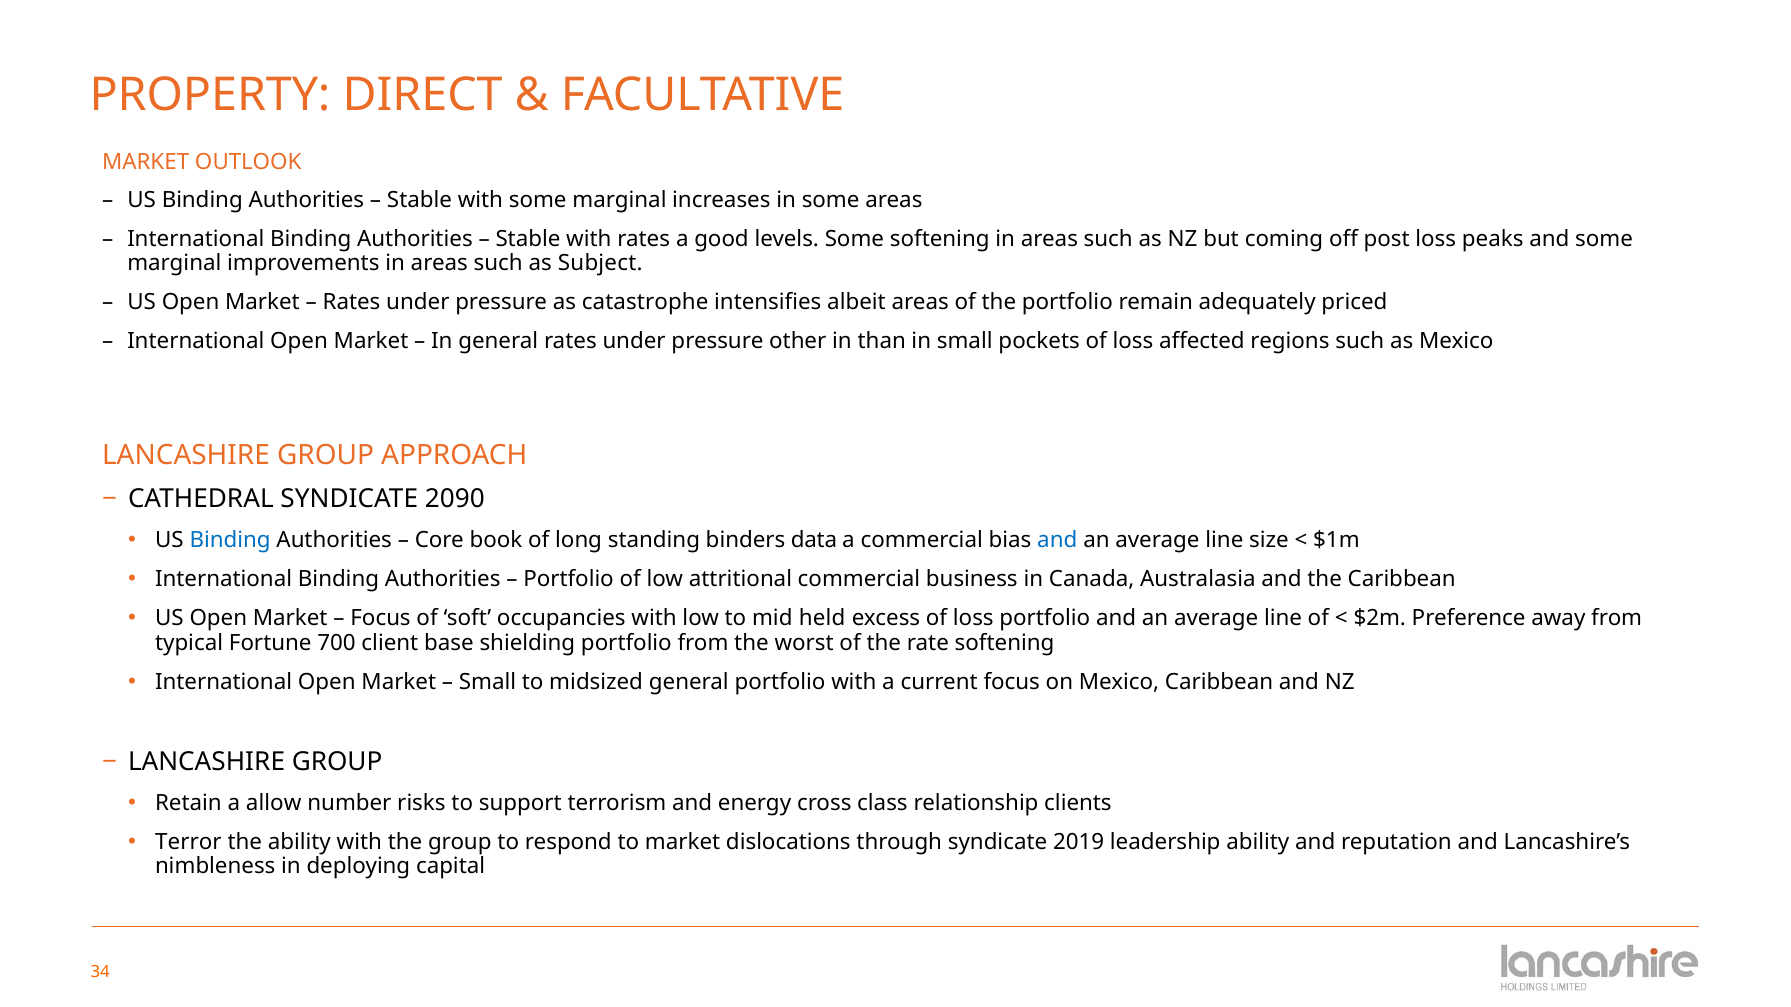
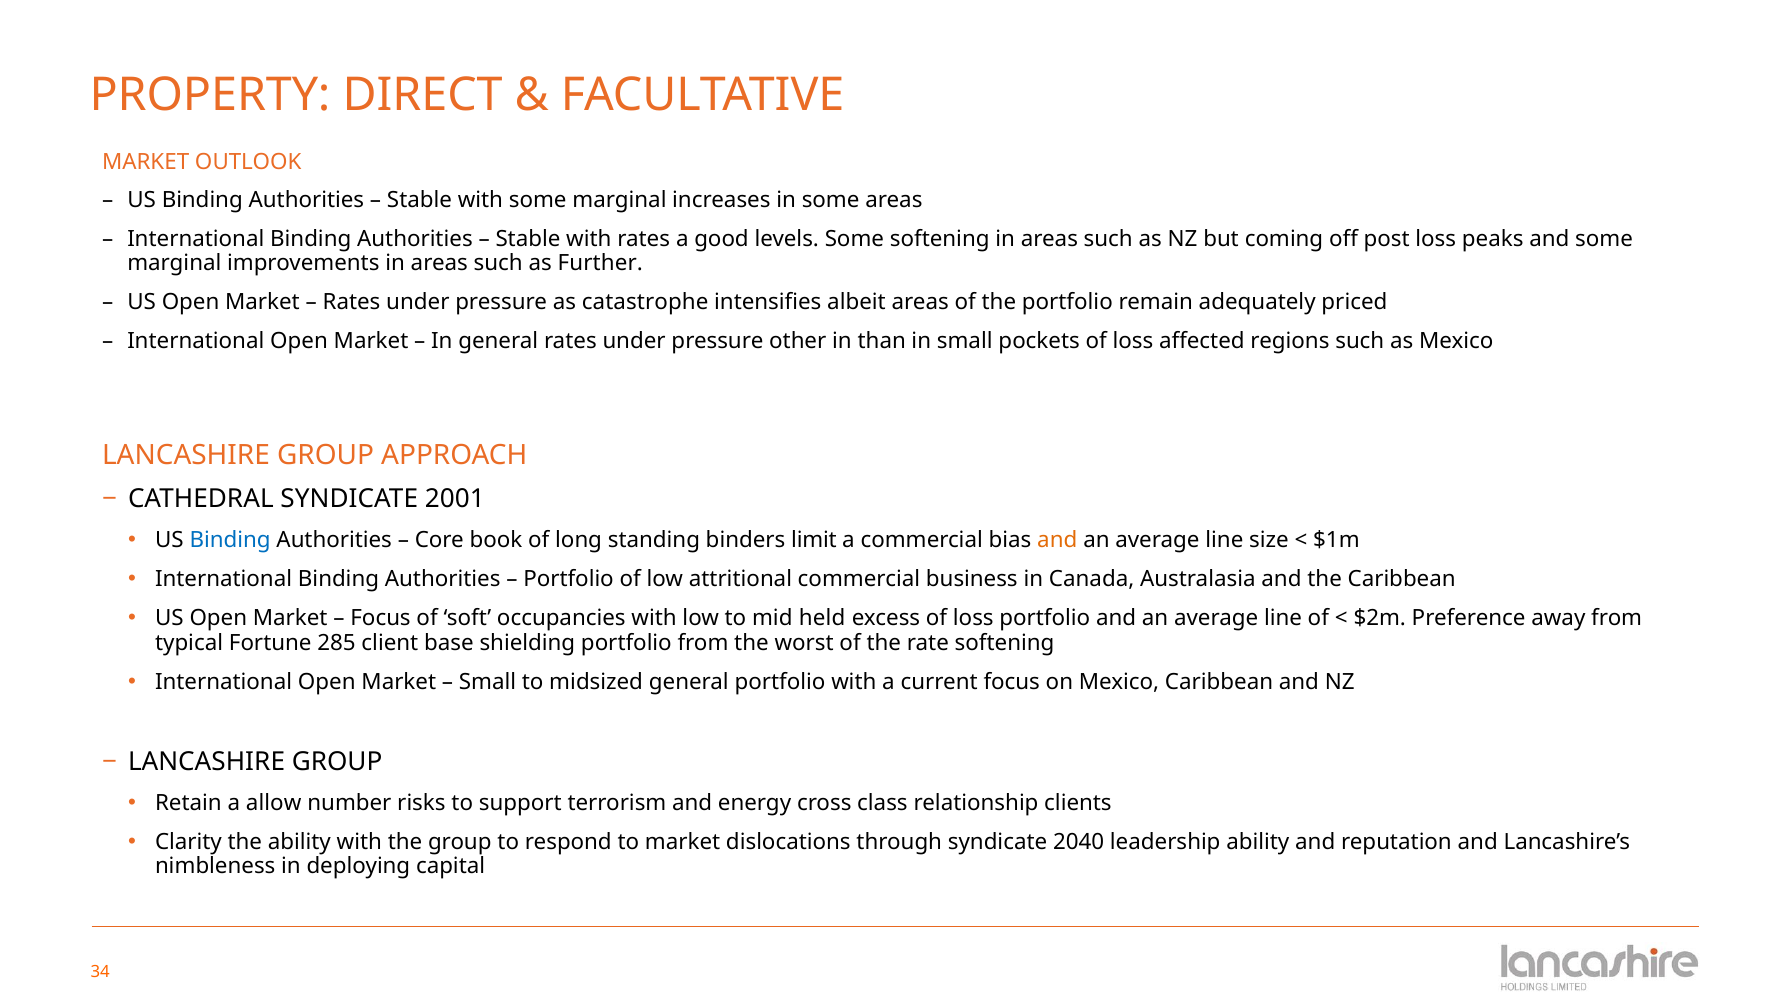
Subject: Subject -> Further (600, 264)
2090: 2090 -> 2001 (455, 499)
data: data -> limit (814, 541)
and colour: blue -> orange (1057, 541)
700: 700 -> 285 (337, 643)
Terror: Terror -> Clarity (188, 842)
2019: 2019 -> 2040 (1079, 842)
